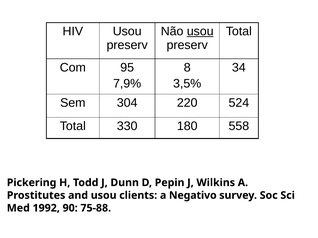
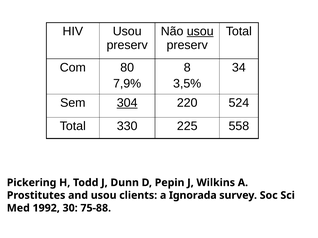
95: 95 -> 80 (127, 68)
304 underline: none -> present (127, 103)
180: 180 -> 225 (187, 126)
Negativo: Negativo -> Ignorada (193, 196)
90: 90 -> 30 (70, 208)
